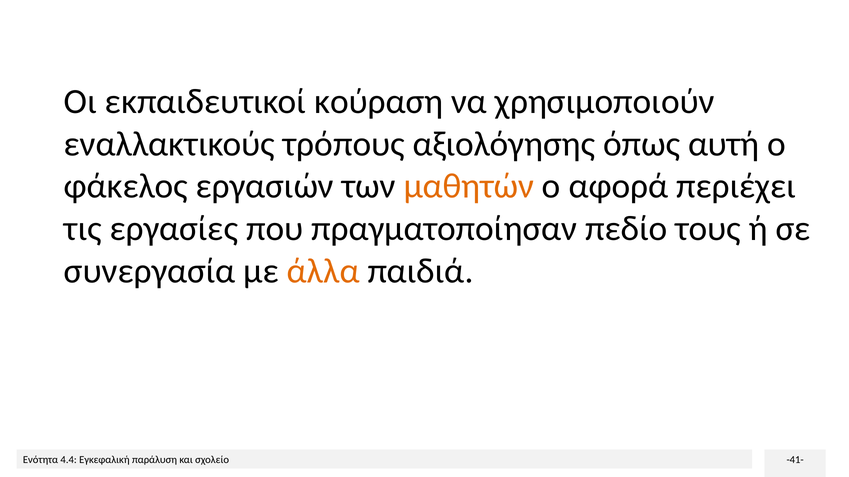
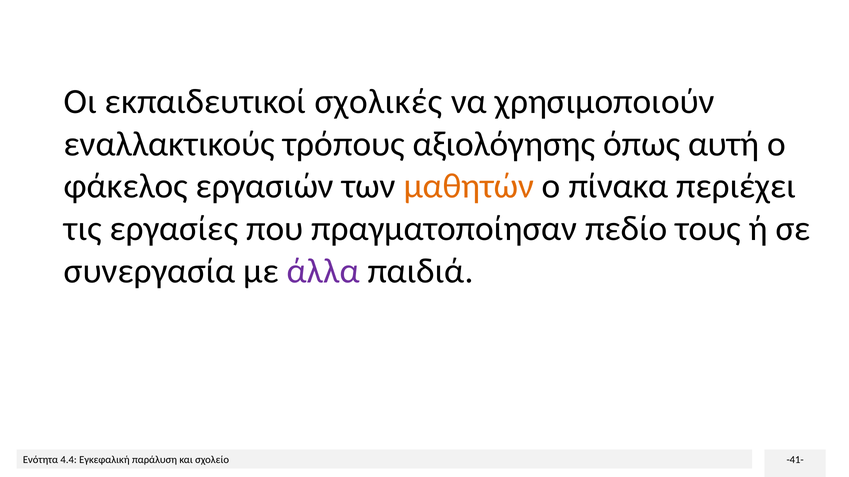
κούραση: κούραση -> σχολικές (378, 102)
αφορά: αφορά -> πίνακα (618, 187)
άλλα colour: orange -> purple (323, 271)
